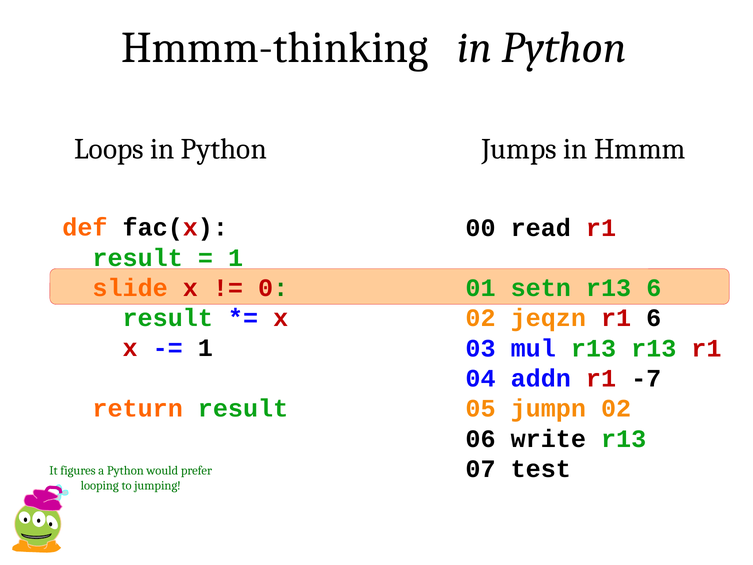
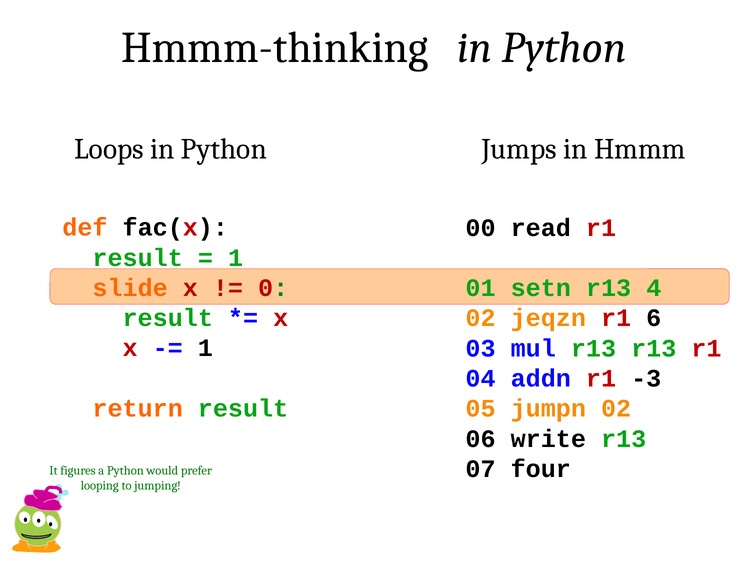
r13 6: 6 -> 4 (654, 288)
-7: -7 -> -3 (646, 378)
test: test -> four (541, 469)
